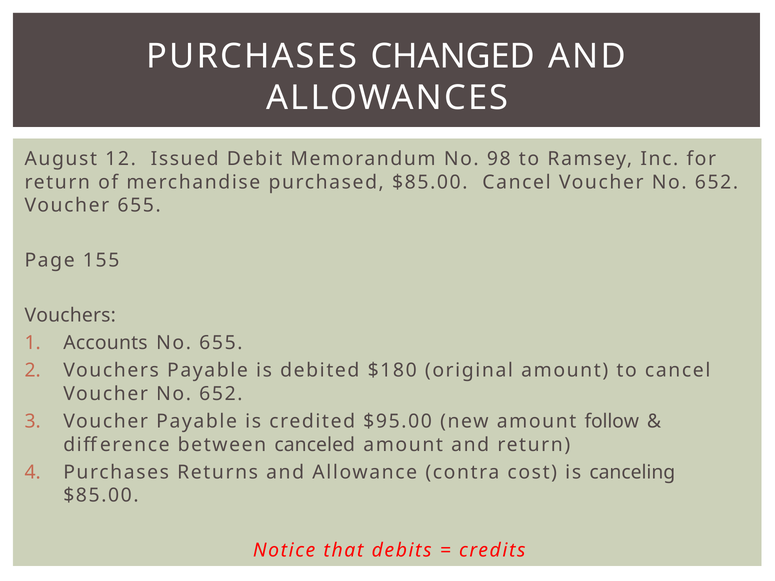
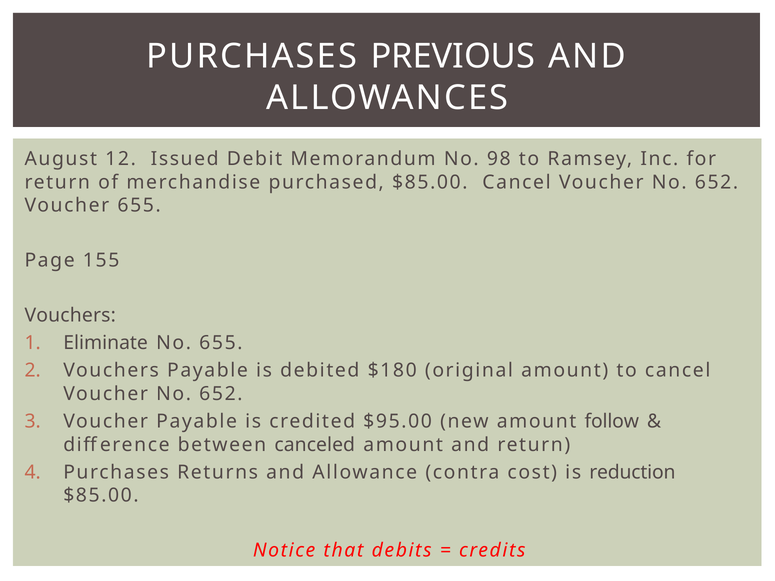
CHANGED: CHANGED -> PREVIOUS (453, 57)
Accounts: Accounts -> Eliminate (106, 343)
canceling: canceling -> reduction (632, 472)
